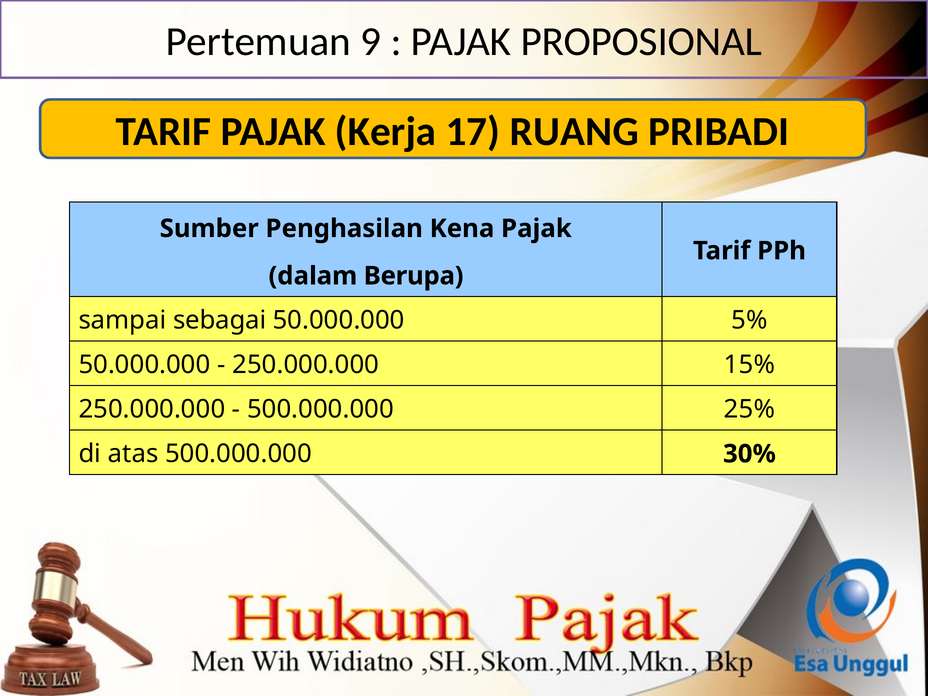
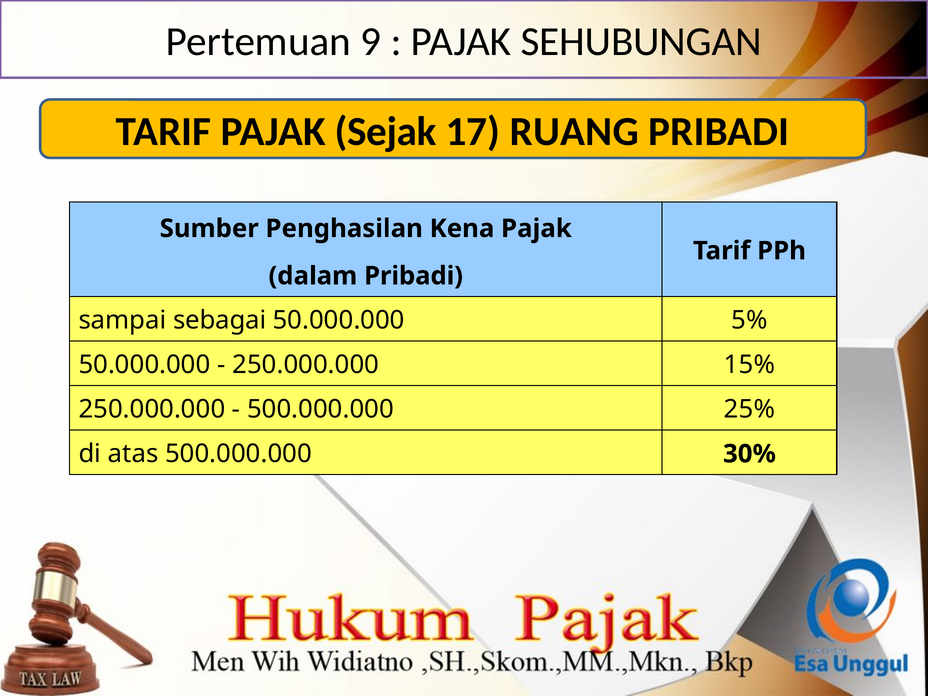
PROPOSIONAL: PROPOSIONAL -> SEHUBUNGAN (641, 42)
Kerja: Kerja -> Sejak (386, 132)
dalam Berupa: Berupa -> Pribadi (414, 276)
